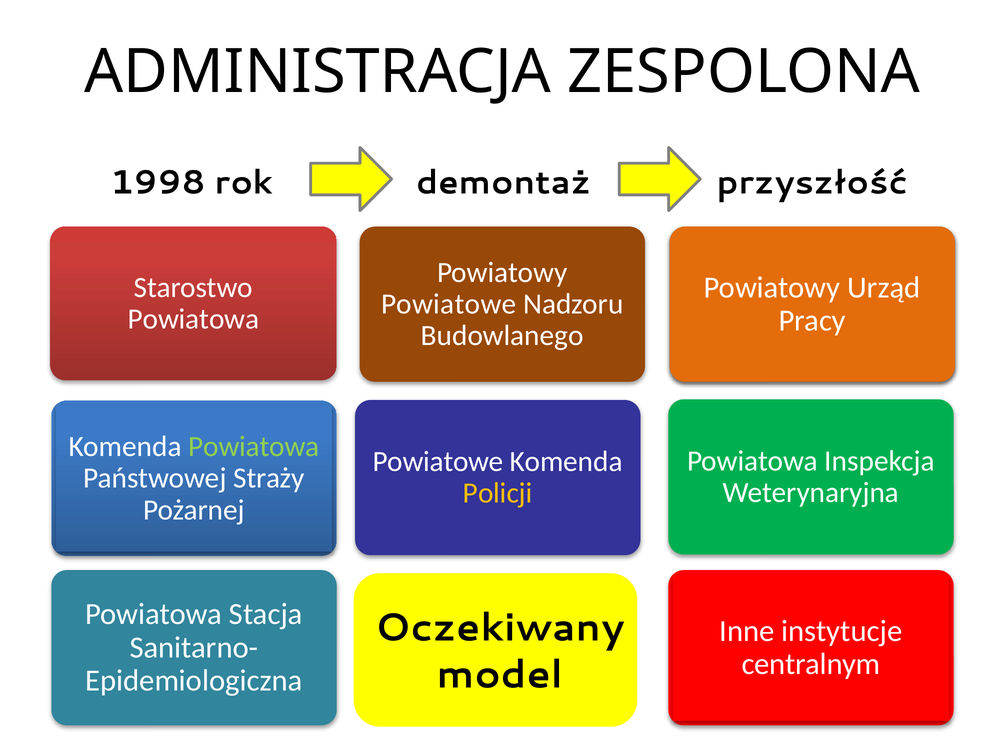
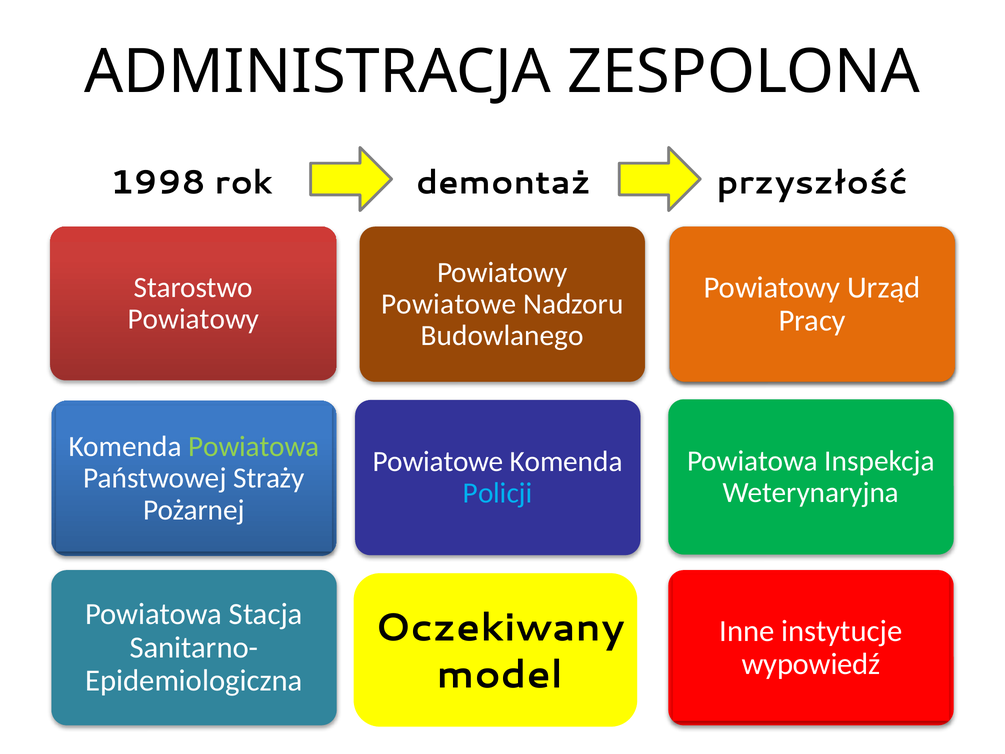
Powiatowa: Powiatowa -> Powiatowy (193, 319)
Policji colour: yellow -> light blue (498, 493)
centralnym: centralnym -> wypowiedź (811, 664)
